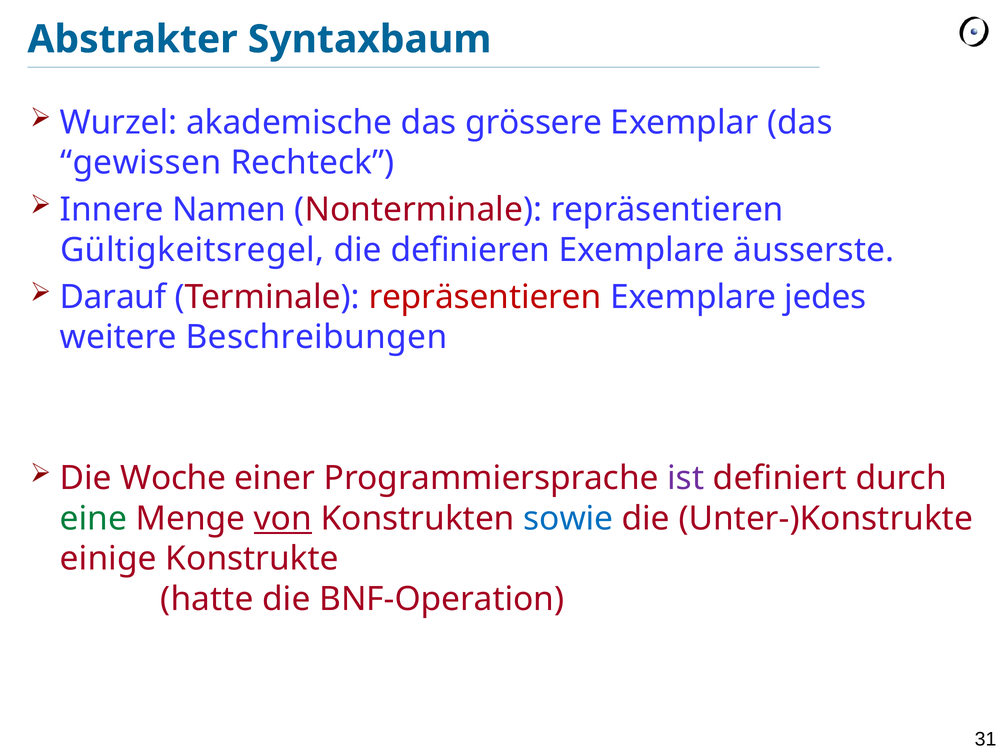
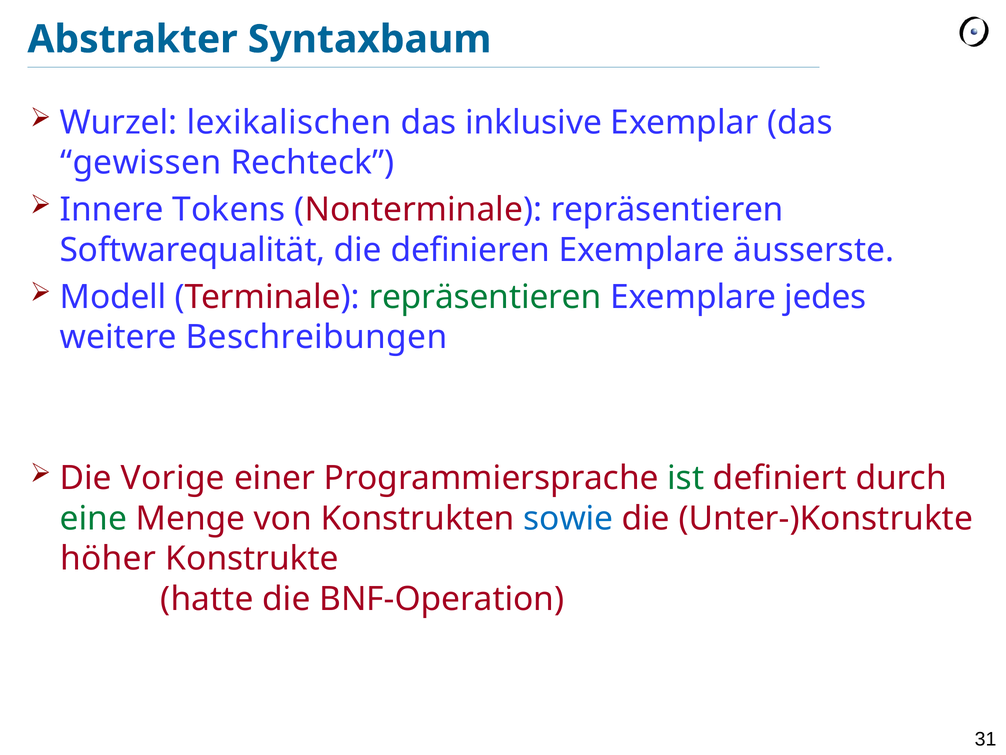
akademische: akademische -> lexikalischen (289, 123)
grössere: grössere -> inklusive (534, 123)
Namen: Namen -> Tokens (229, 210)
Gültigkeitsregel: Gültigkeitsregel -> Softwarequalität (193, 250)
Darauf: Darauf -> Modell (113, 297)
repräsentieren colour: red -> green (485, 297)
Woche: Woche -> Vorige (173, 478)
ist colour: purple -> green (686, 478)
von underline: present -> none (283, 518)
einige: einige -> höher (108, 558)
